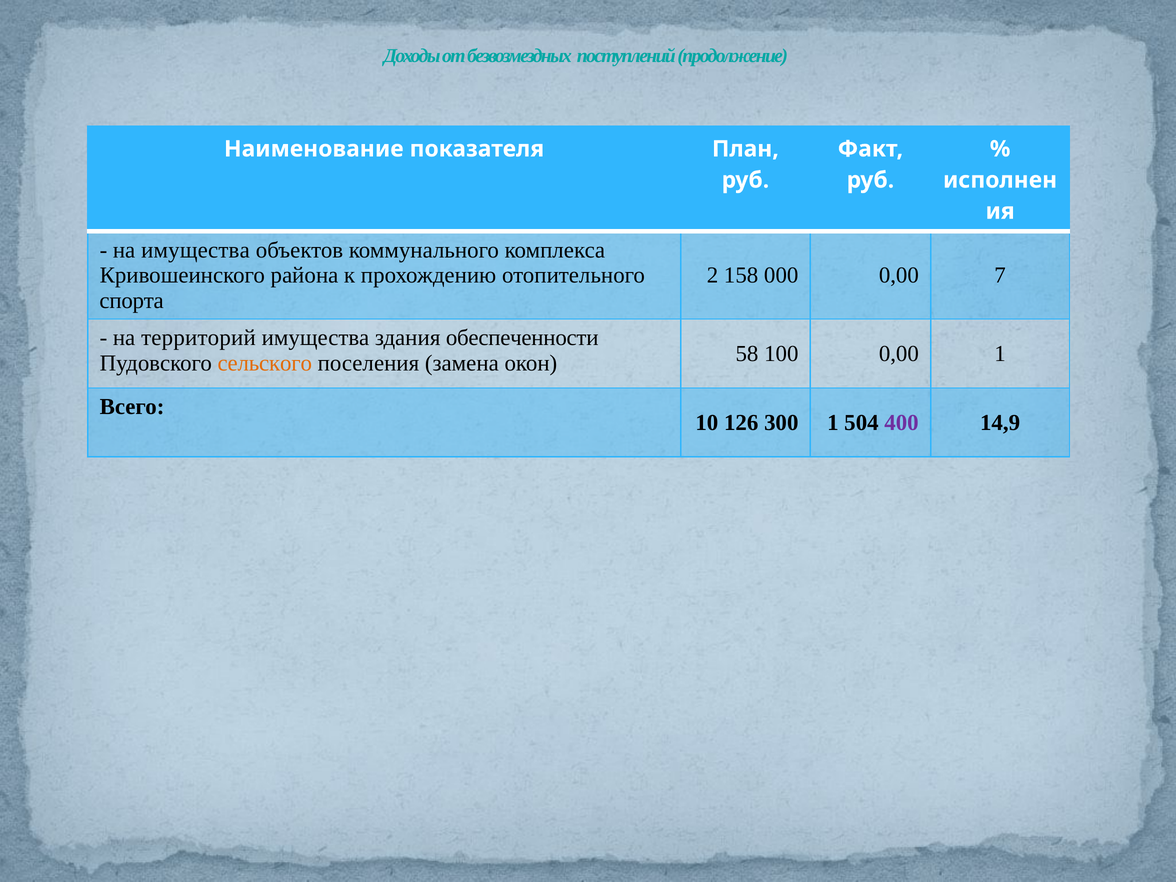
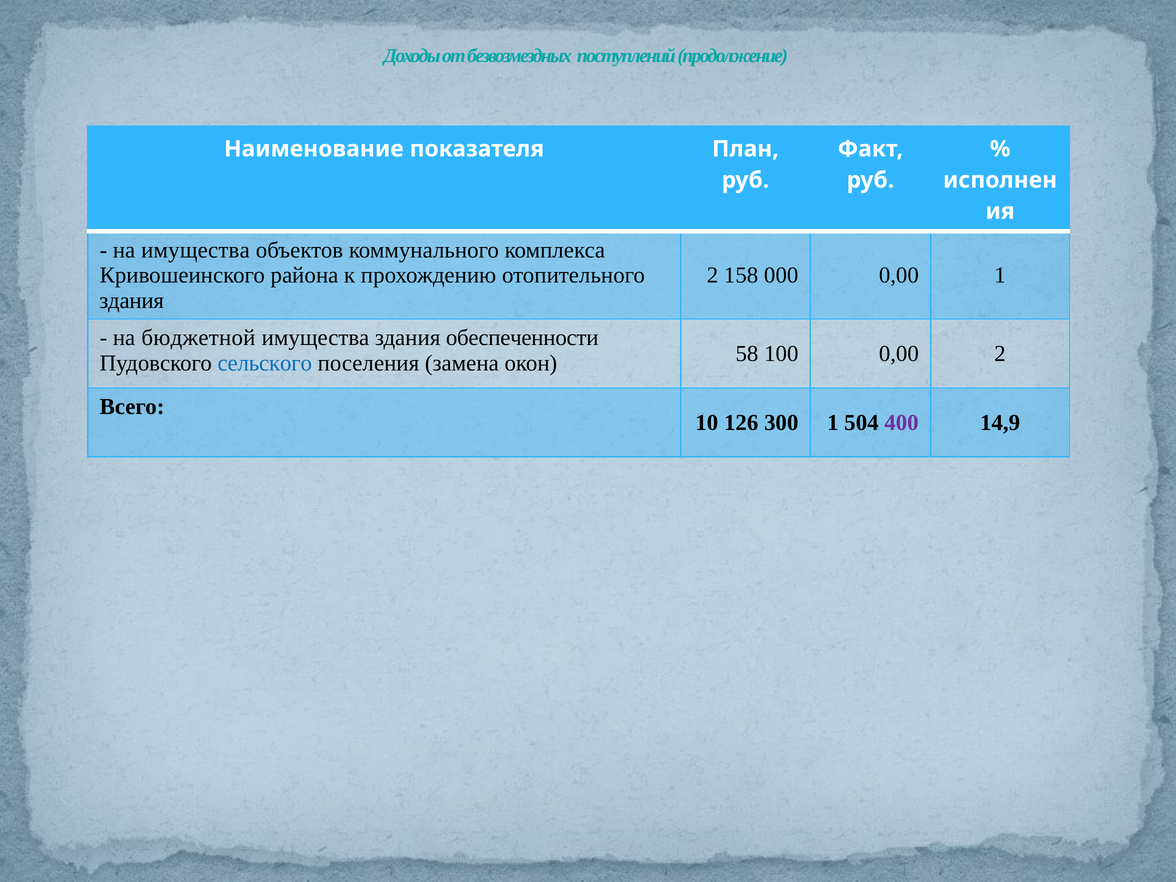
0,00 7: 7 -> 1 (1000, 275)
спорта: спорта -> здания (132, 301)
территорий: территорий -> бюджетной (198, 338)
сельского colour: orange -> blue (265, 363)
0,00 1: 1 -> 2 (1000, 354)
